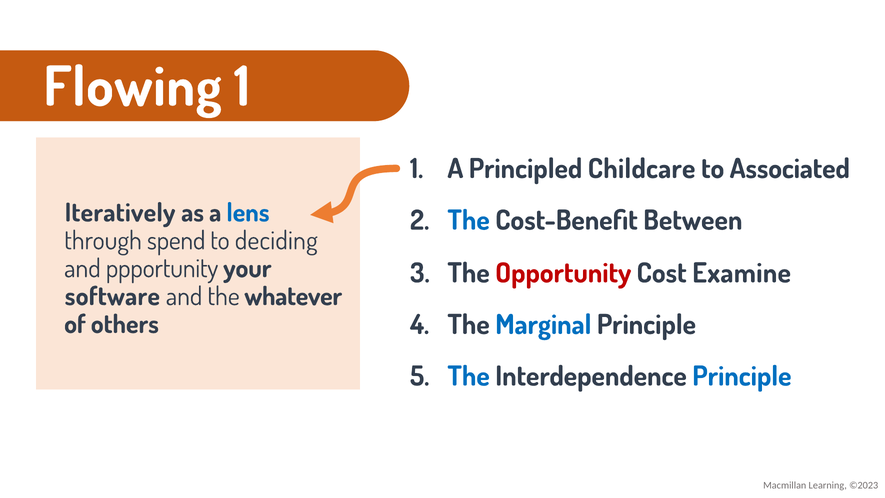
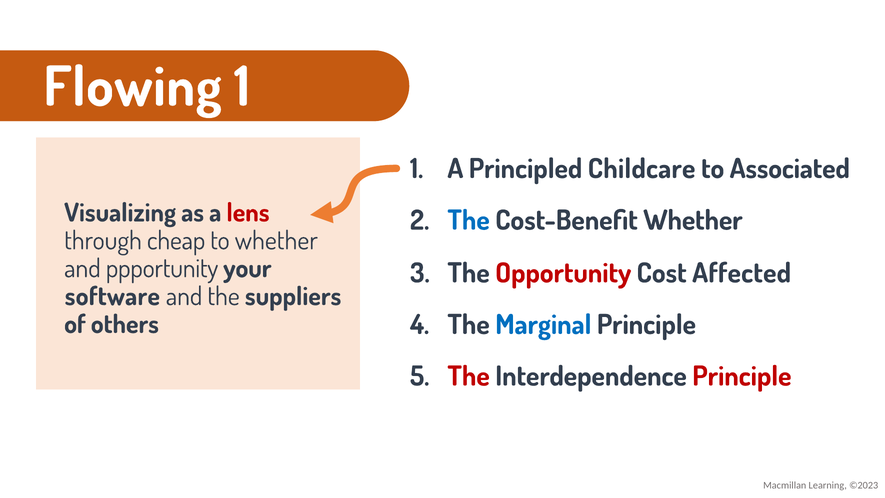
Iteratively: Iteratively -> Visualizing (120, 213)
lens colour: blue -> red (248, 213)
Cost-Benefit Between: Between -> Whether (693, 220)
spend: spend -> cheap (176, 241)
to deciding: deciding -> whether (276, 241)
Examine: Examine -> Affected (742, 273)
whatever: whatever -> suppliers (293, 297)
The colour: blue -> red (469, 376)
Principle colour: blue -> red (742, 376)
